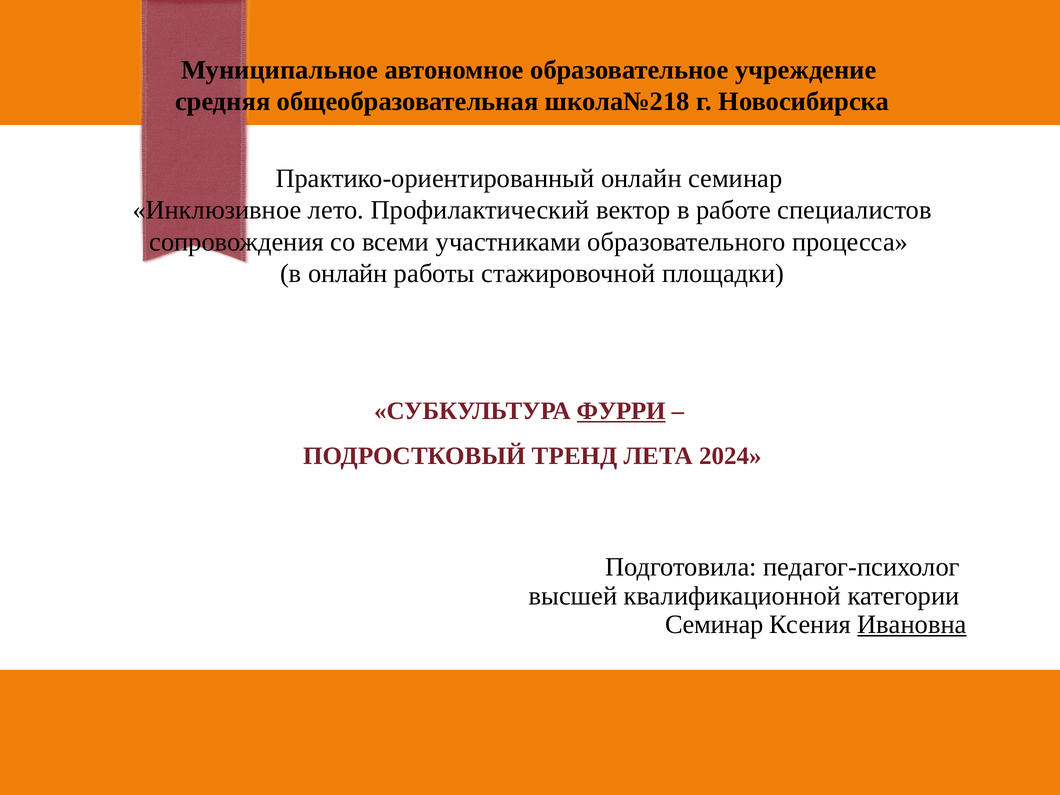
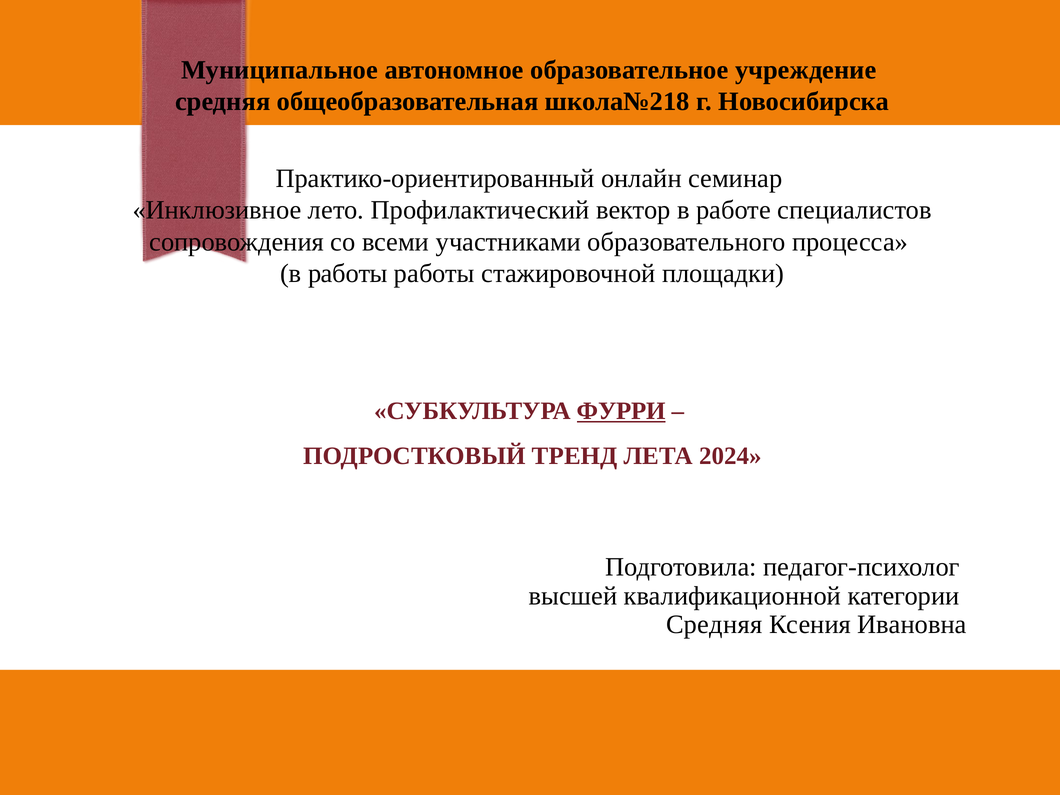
в онлайн: онлайн -> работы (348, 274)
Семинар: Семинар -> Средняя (714, 624)
Ивановна underline: present -> none (912, 624)
